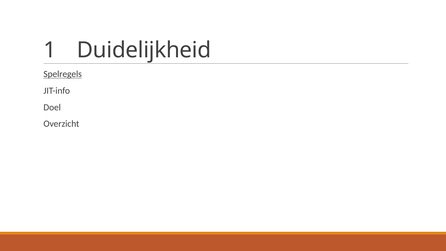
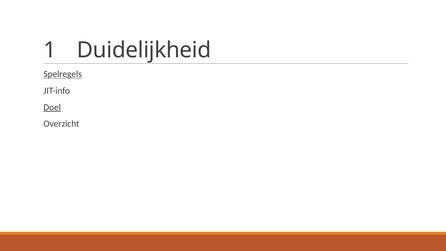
Doel underline: none -> present (52, 107)
